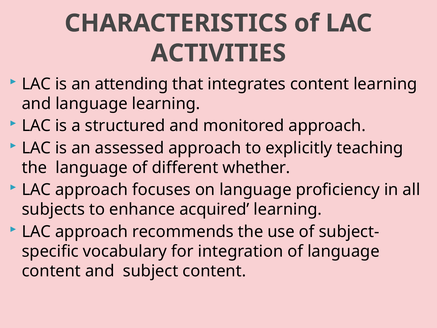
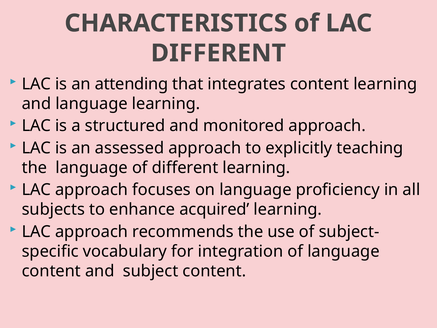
ACTIVITIES: ACTIVITIES -> DIFFERENT (218, 53)
different whether: whether -> learning (256, 168)
